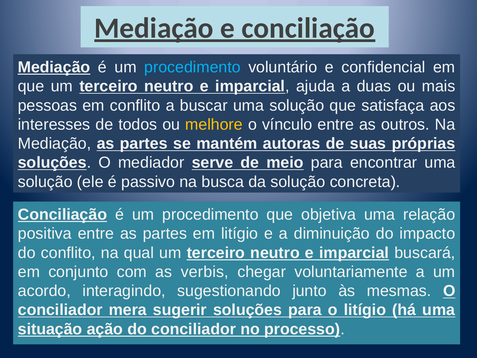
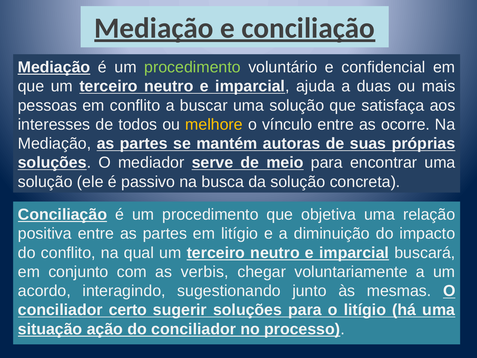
procedimento colour: light blue -> light green (192, 67)
outros: outros -> ocorre (405, 124)
mera: mera -> certo (128, 310)
